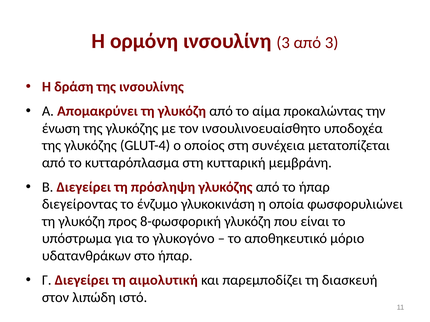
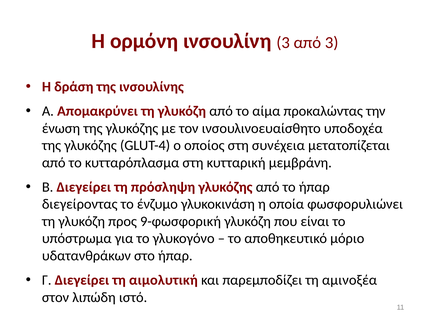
8-φωσφορική: 8-φωσφορική -> 9-φωσφορική (181, 222)
διασκευή: διασκευή -> αμινοξέα (350, 281)
